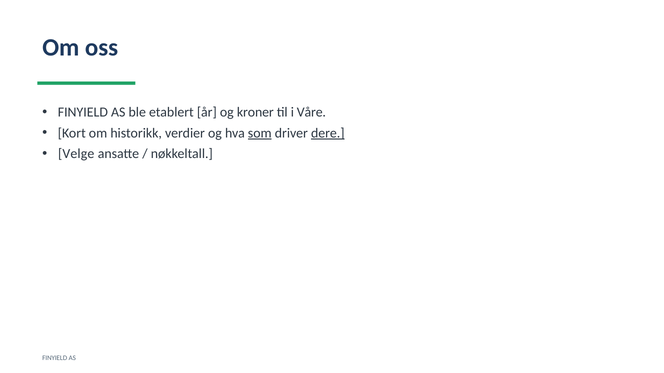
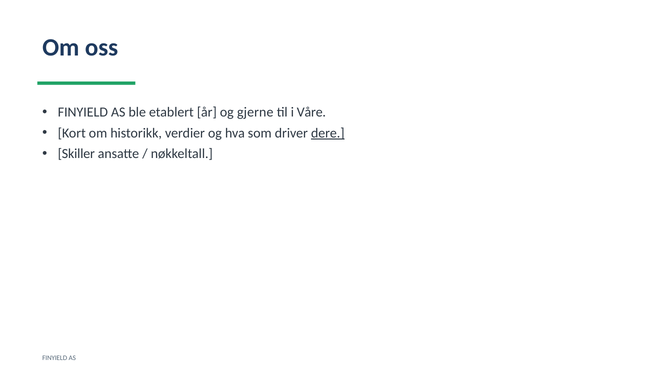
kroner: kroner -> gjerne (255, 112)
som underline: present -> none (260, 133)
Velge: Velge -> Skiller (76, 154)
